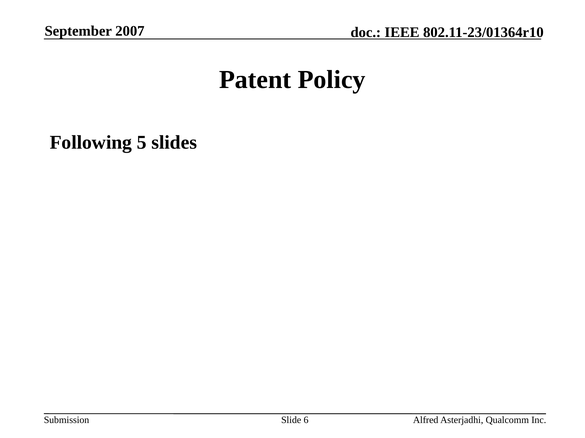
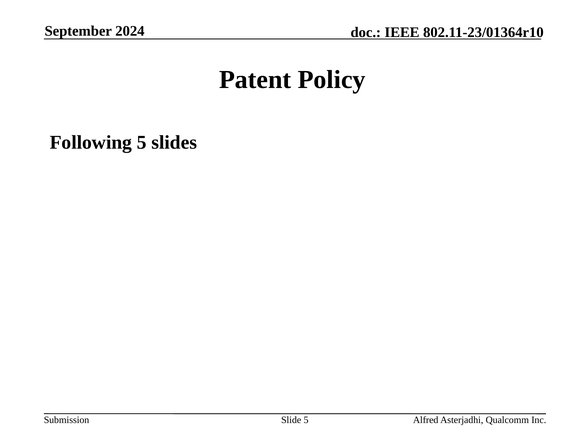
2007: 2007 -> 2024 (130, 31)
Slide 6: 6 -> 5 (306, 421)
